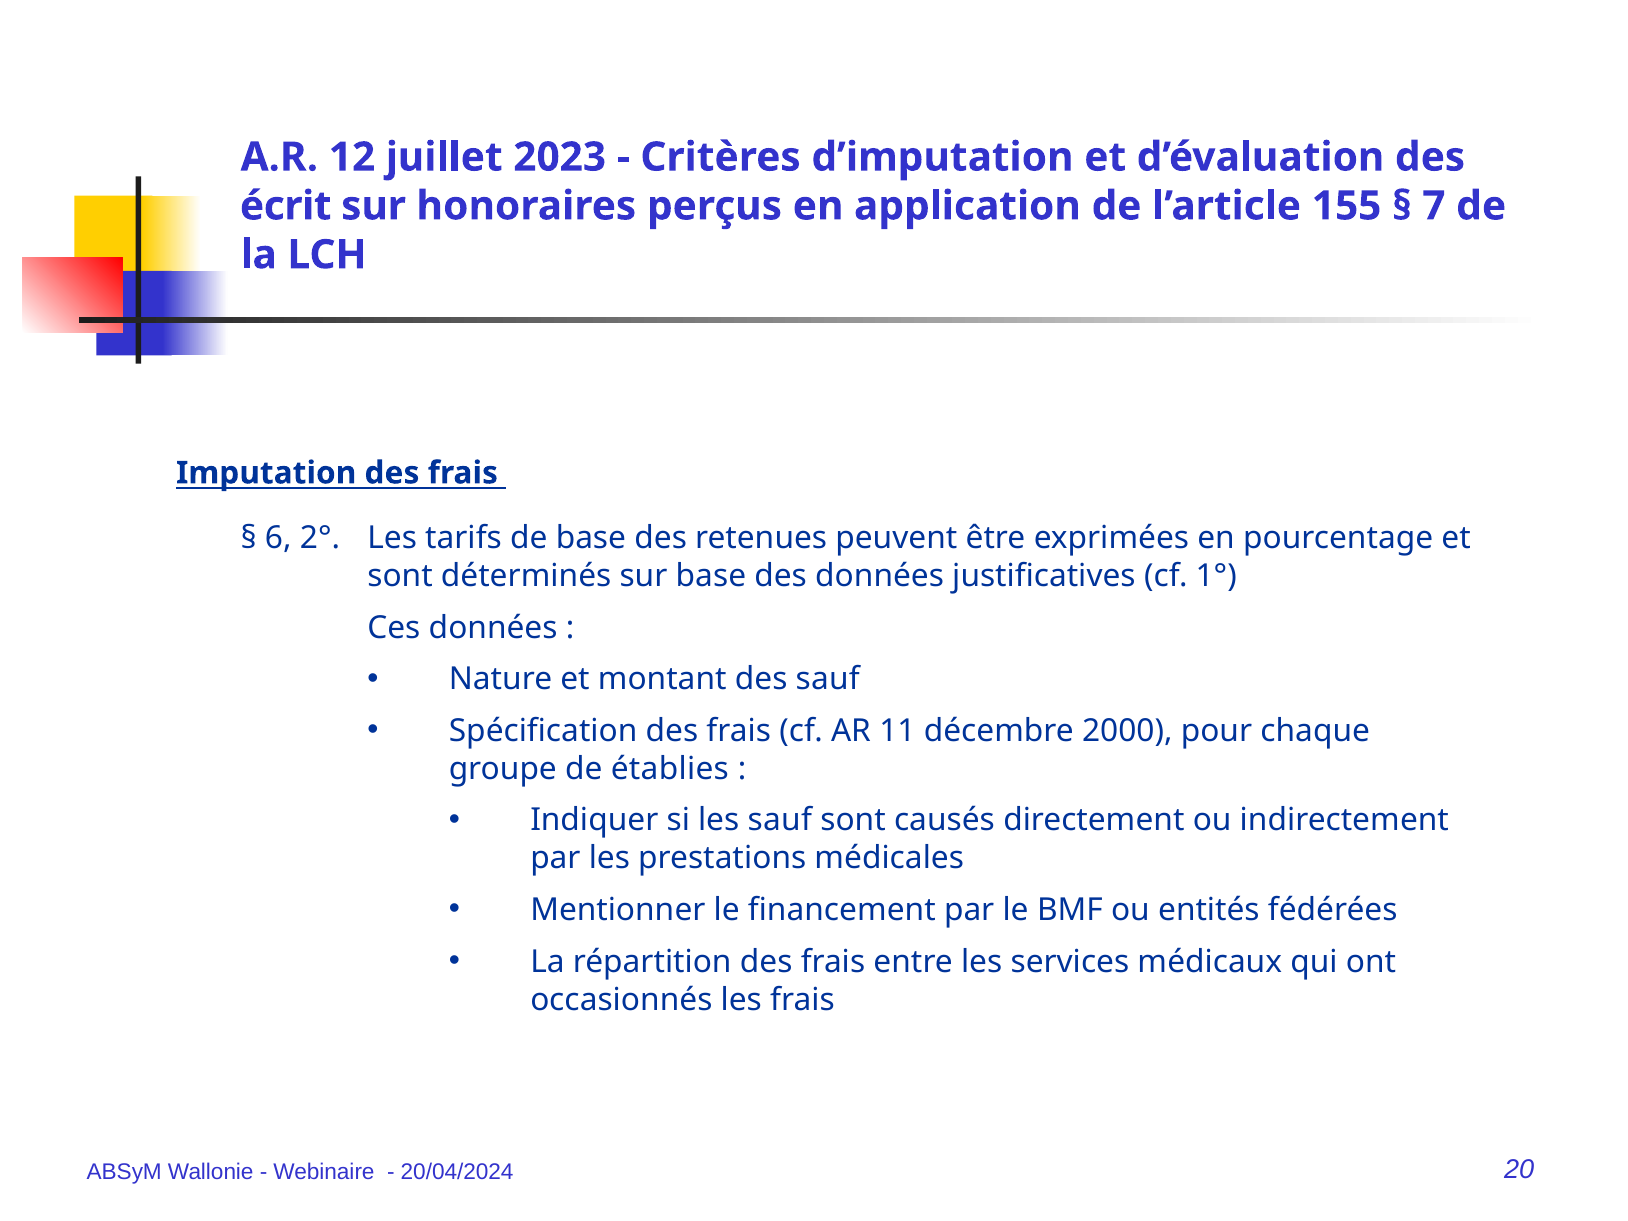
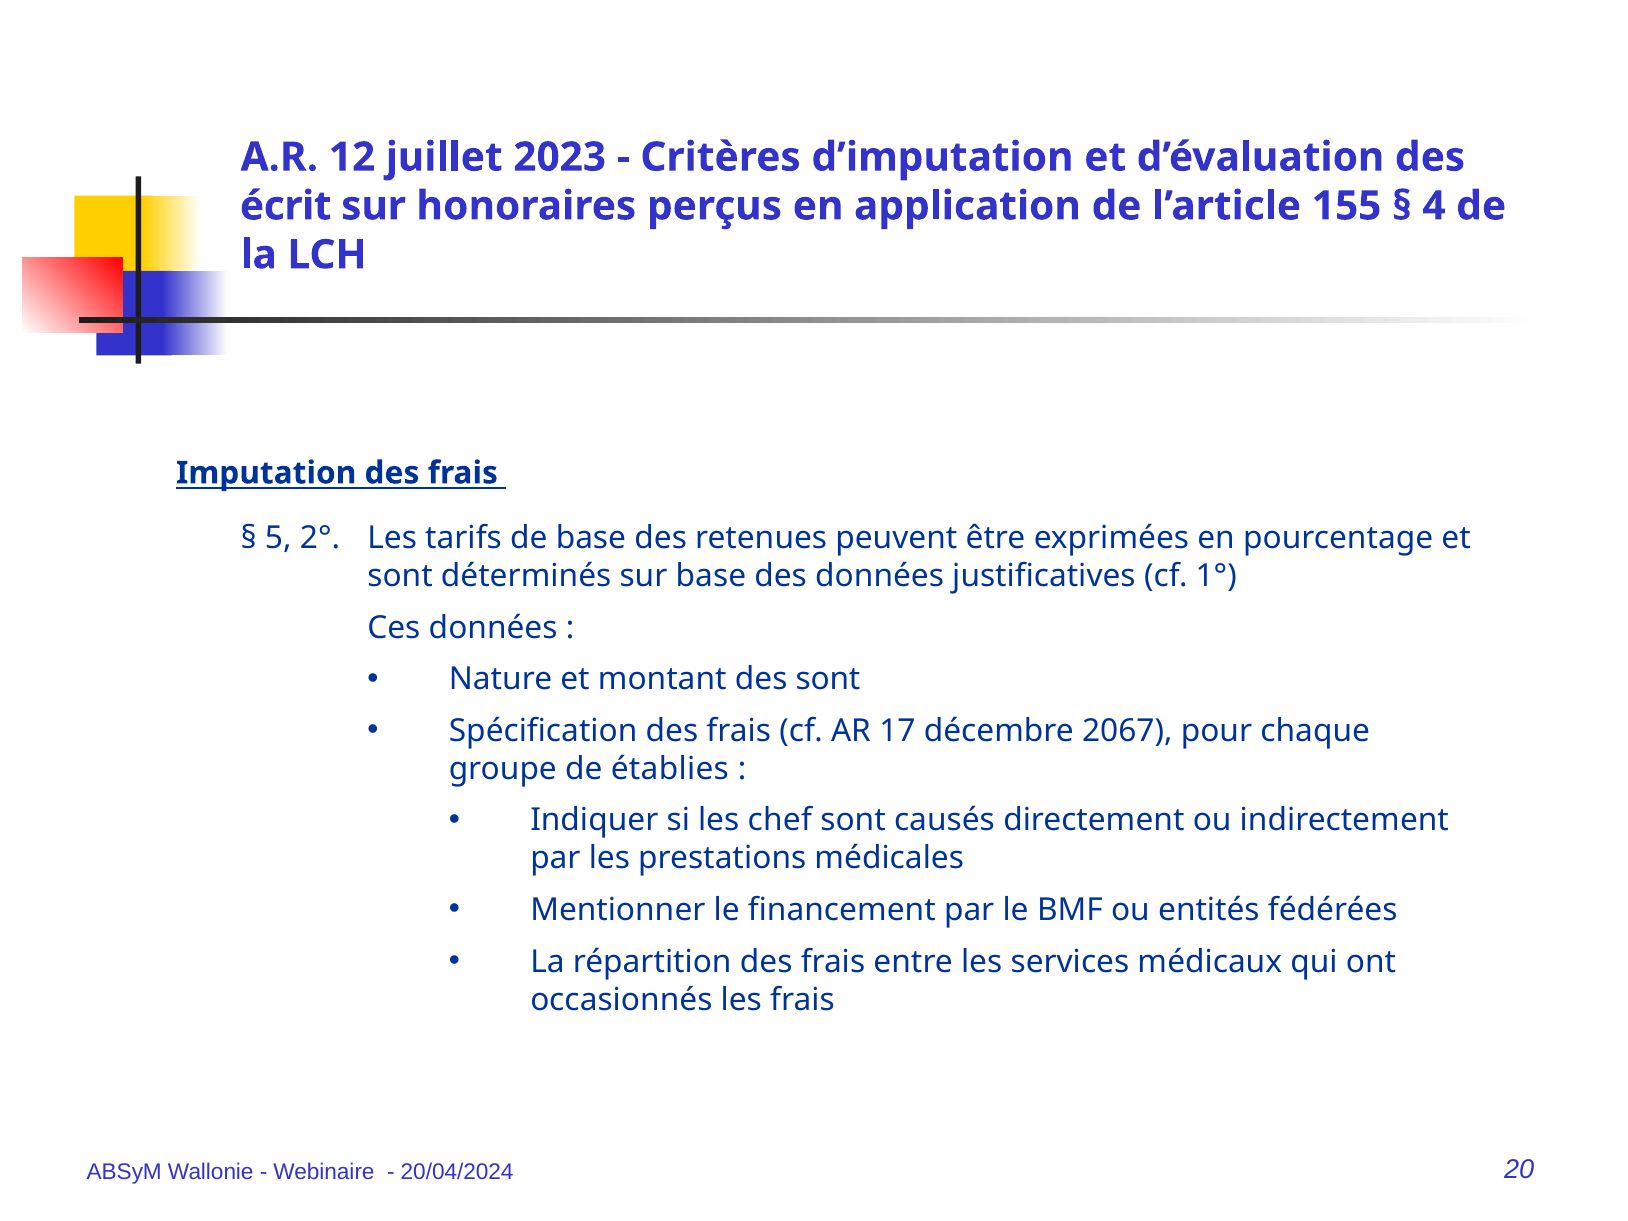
7: 7 -> 4 (1434, 206)
6: 6 -> 5 (278, 538)
des sauf: sauf -> sont (828, 679)
11: 11 -> 17 (897, 731)
2000: 2000 -> 2067 (1127, 731)
les sauf: sauf -> chef (780, 821)
